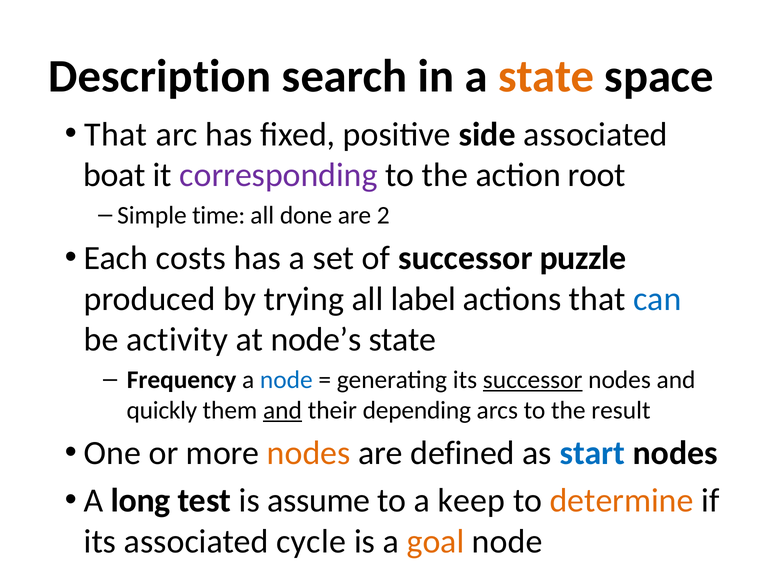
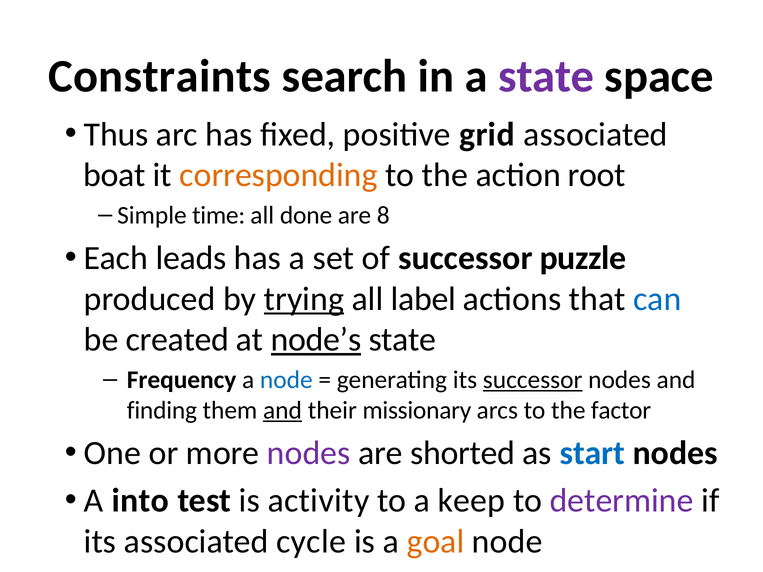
Description: Description -> Constraints (160, 76)
state colour: orange -> purple (546, 76)
That: That -> Thus (116, 135)
side: side -> grid (487, 135)
corresponding colour: purple -> orange (279, 175)
2: 2 -> 8 (383, 215)
costs: costs -> leads (191, 258)
trying underline: none -> present (304, 299)
activity: activity -> created (177, 340)
node’s underline: none -> present (316, 340)
quickly: quickly -> finding (162, 410)
depending: depending -> missionary (417, 410)
result: result -> factor (621, 410)
nodes colour: orange -> purple (309, 453)
defined: defined -> shorted (463, 453)
long: long -> into (140, 501)
assume: assume -> activity (318, 501)
determine colour: orange -> purple (622, 501)
